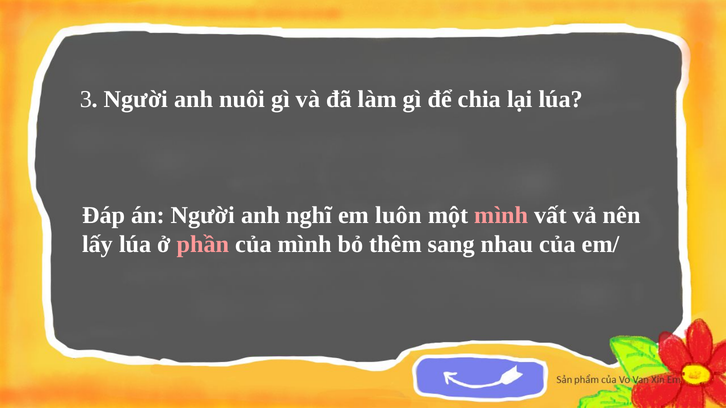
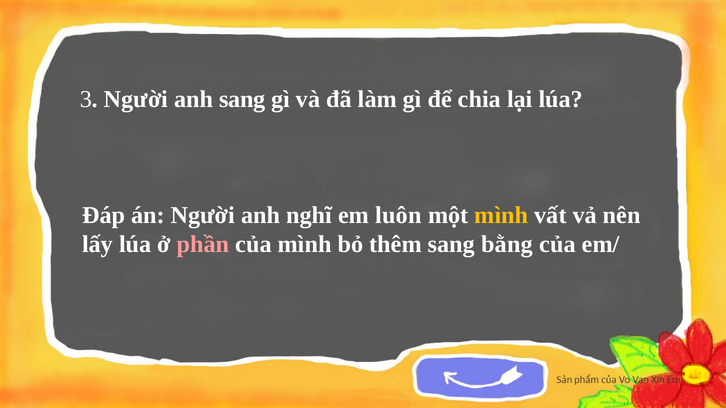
anh nuôi: nuôi -> sang (242, 100)
mình colour: pink -> yellow (501, 215)
nhau: nhau -> bằng (507, 244)
